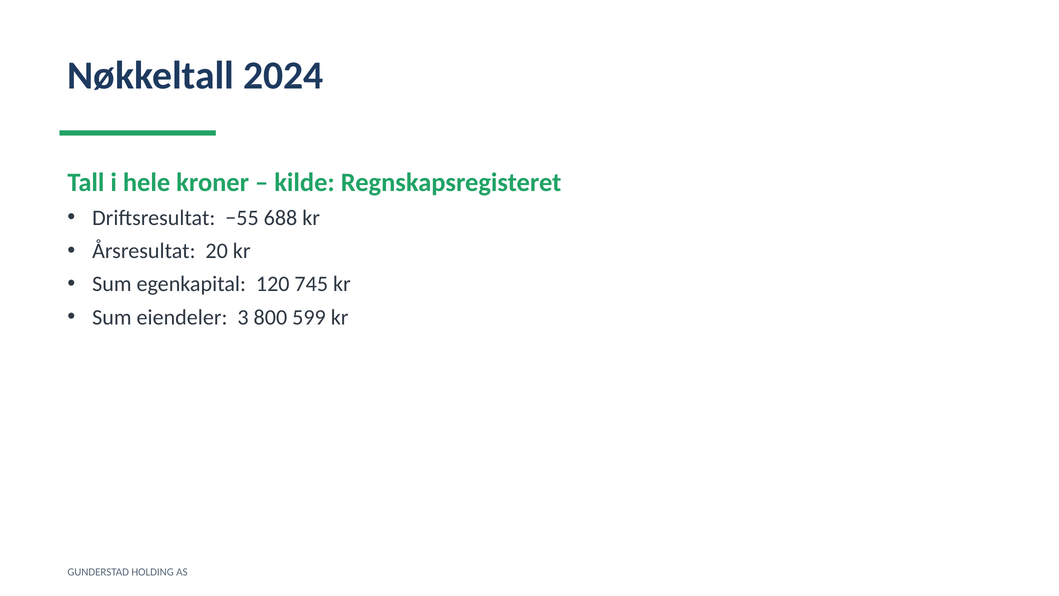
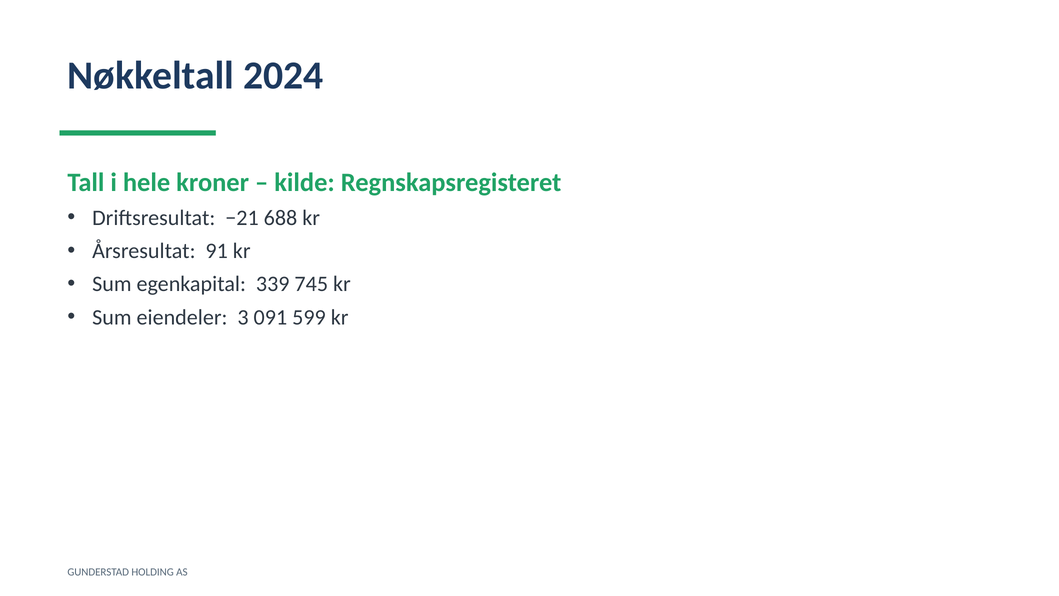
−55: −55 -> −21 (242, 218)
20: 20 -> 91 (217, 251)
120: 120 -> 339 (273, 284)
800: 800 -> 091 (270, 317)
